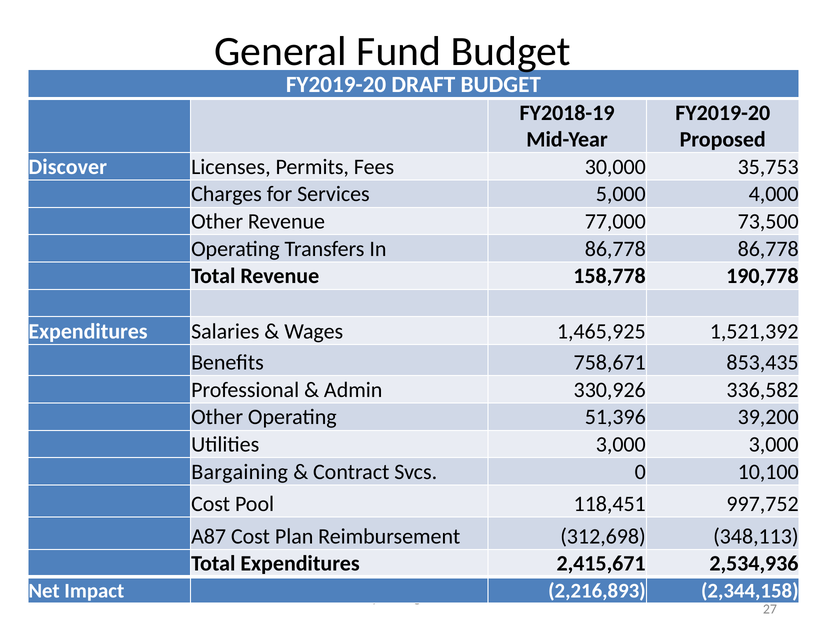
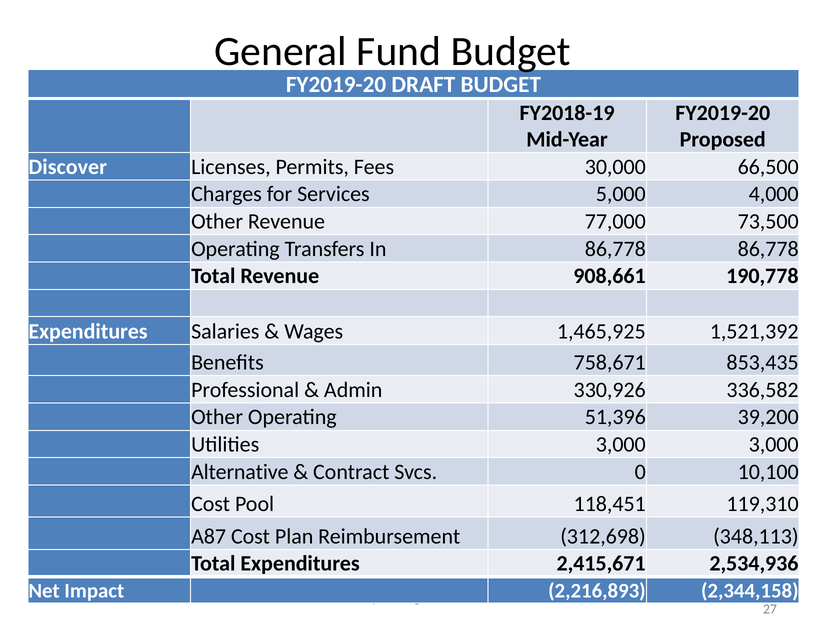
35,753: 35,753 -> 66,500 (768, 167)
158,778: 158,778 -> 908,661 (610, 276)
Bargaining: Bargaining -> Alternative (240, 471)
997,752: 997,752 -> 119,310 (763, 504)
